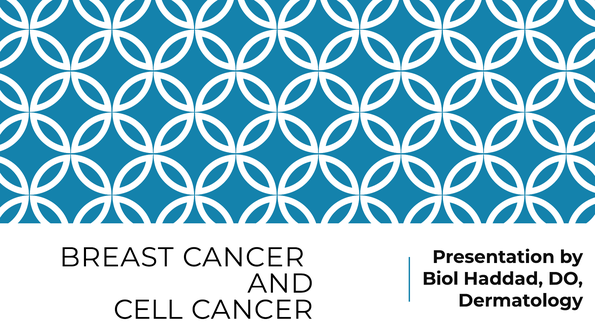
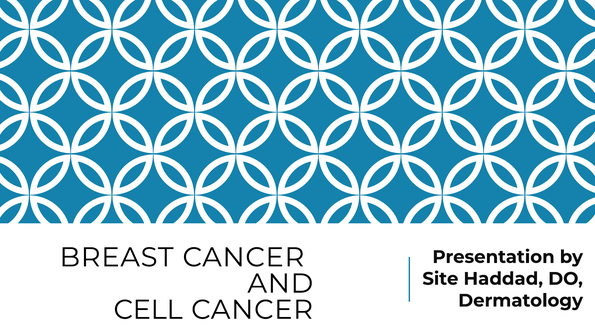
Biol: Biol -> Site (440, 279)
